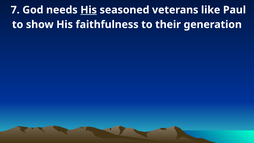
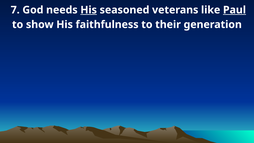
Paul underline: none -> present (234, 10)
